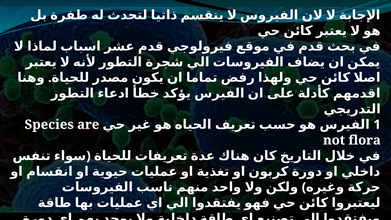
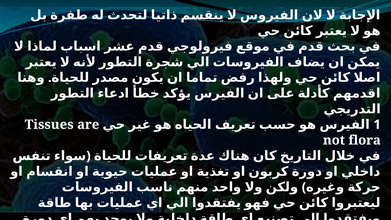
Species: Species -> Tissues (49, 125)
